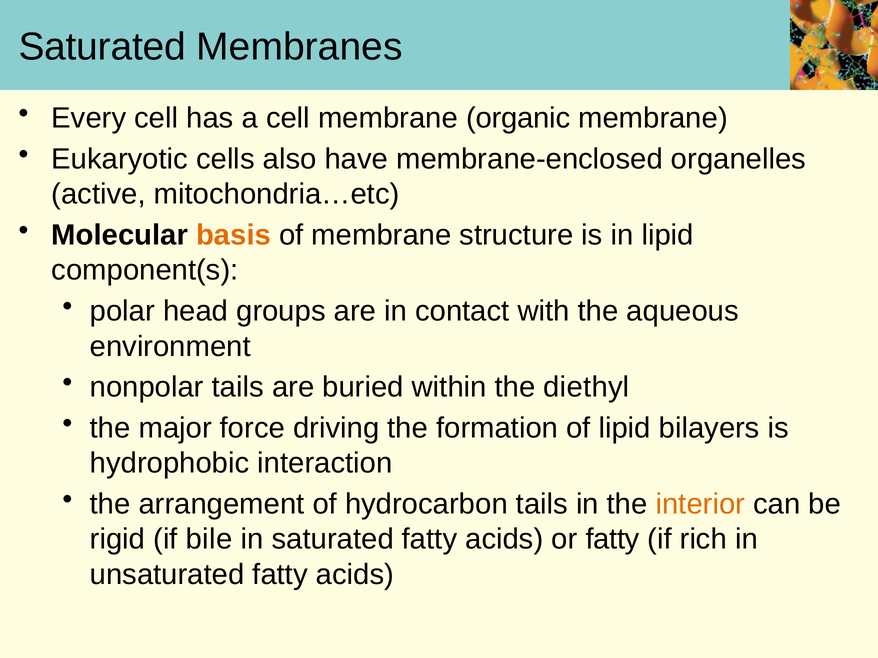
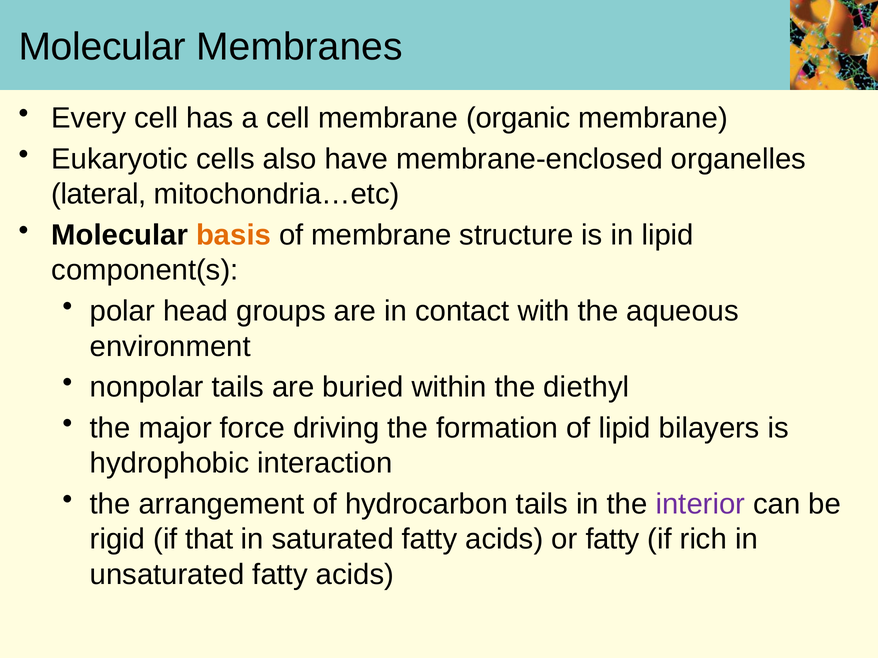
Saturated: Saturated -> Molecular (102, 47)
active: active -> lateral (99, 194)
interior colour: orange -> purple (700, 505)
bile: bile -> that (209, 540)
